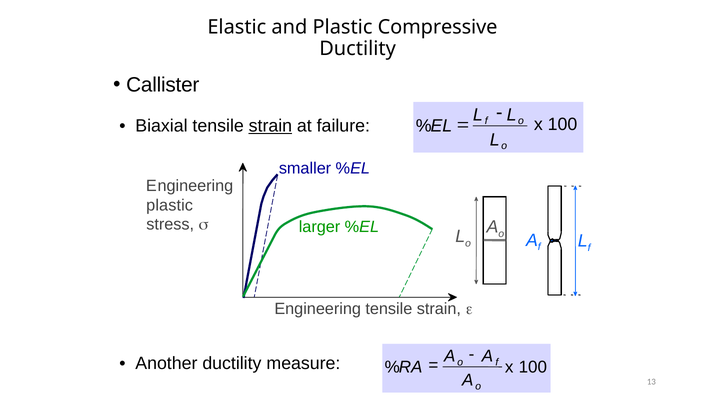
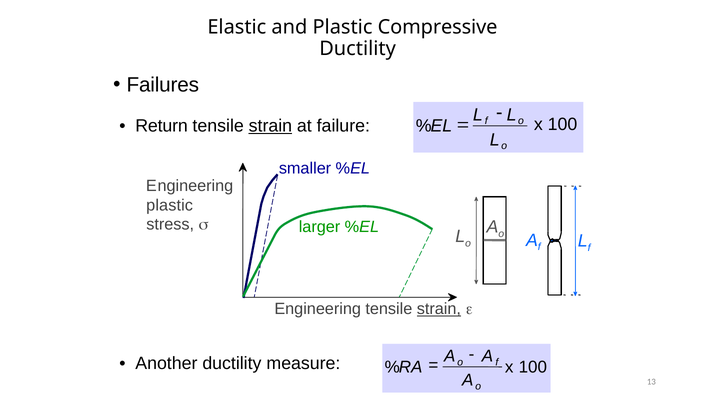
Callister: Callister -> Failures (163, 85)
Biaxial: Biaxial -> Return (162, 126)
strain underline: none -> present (439, 308)
